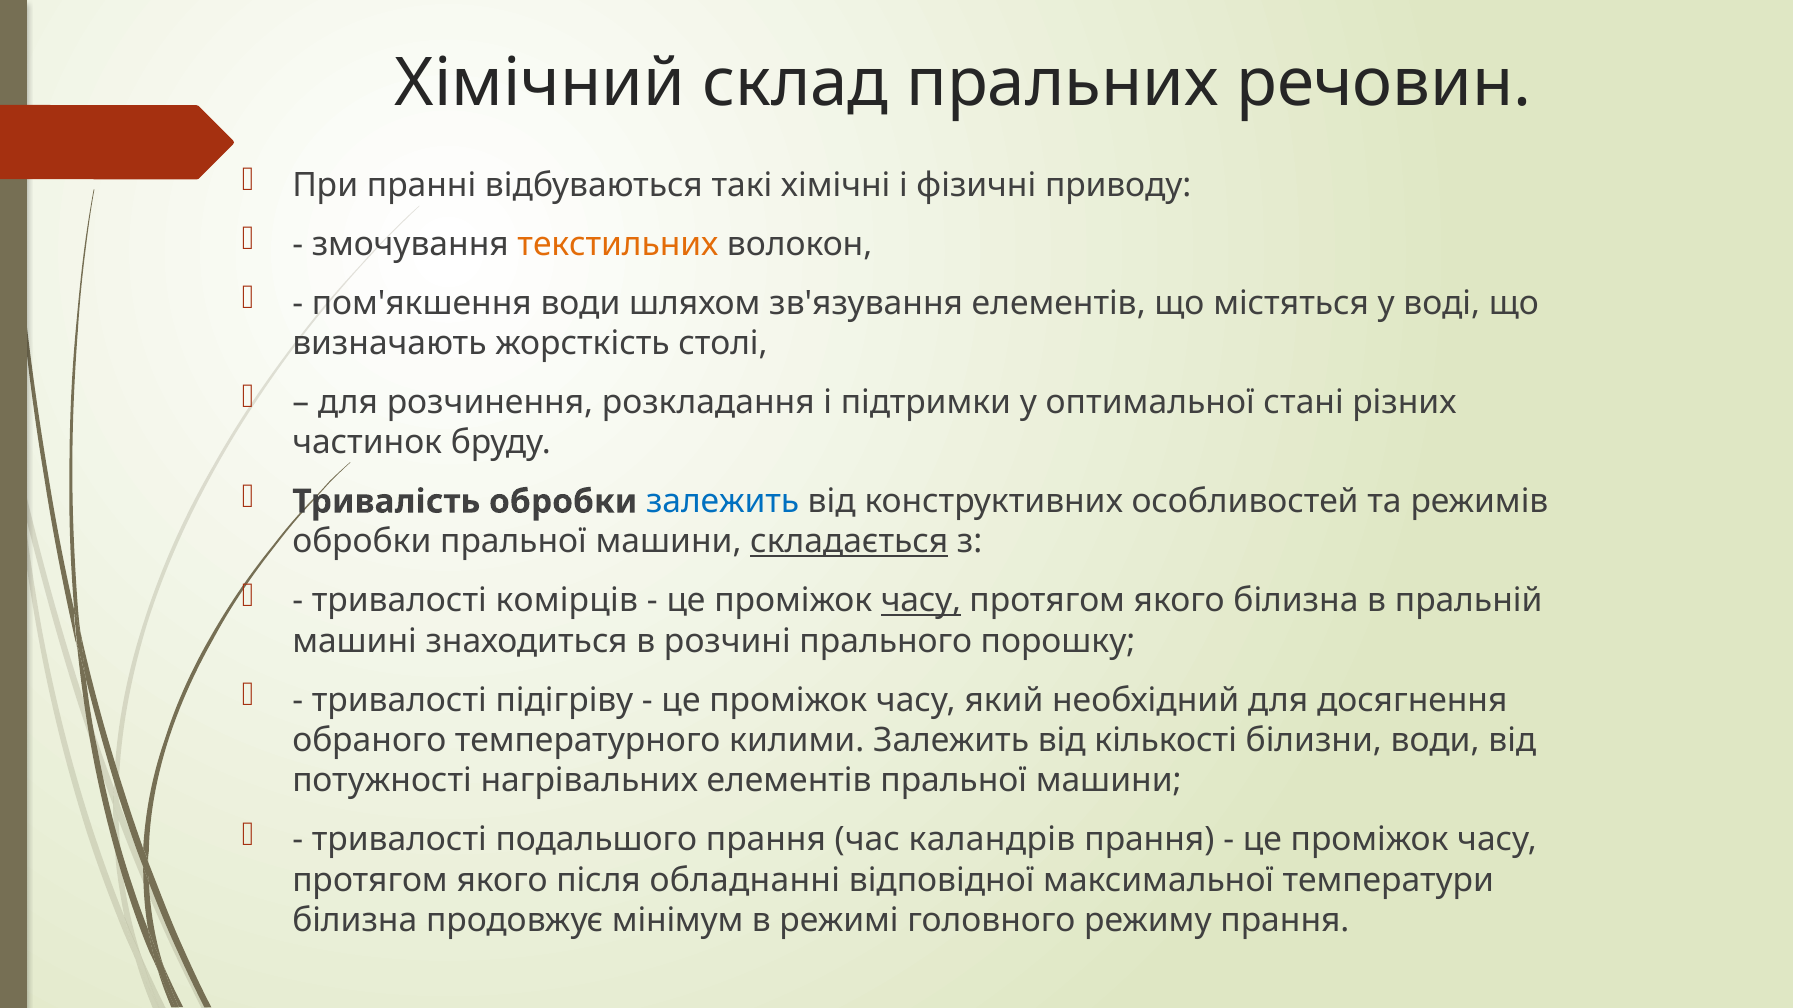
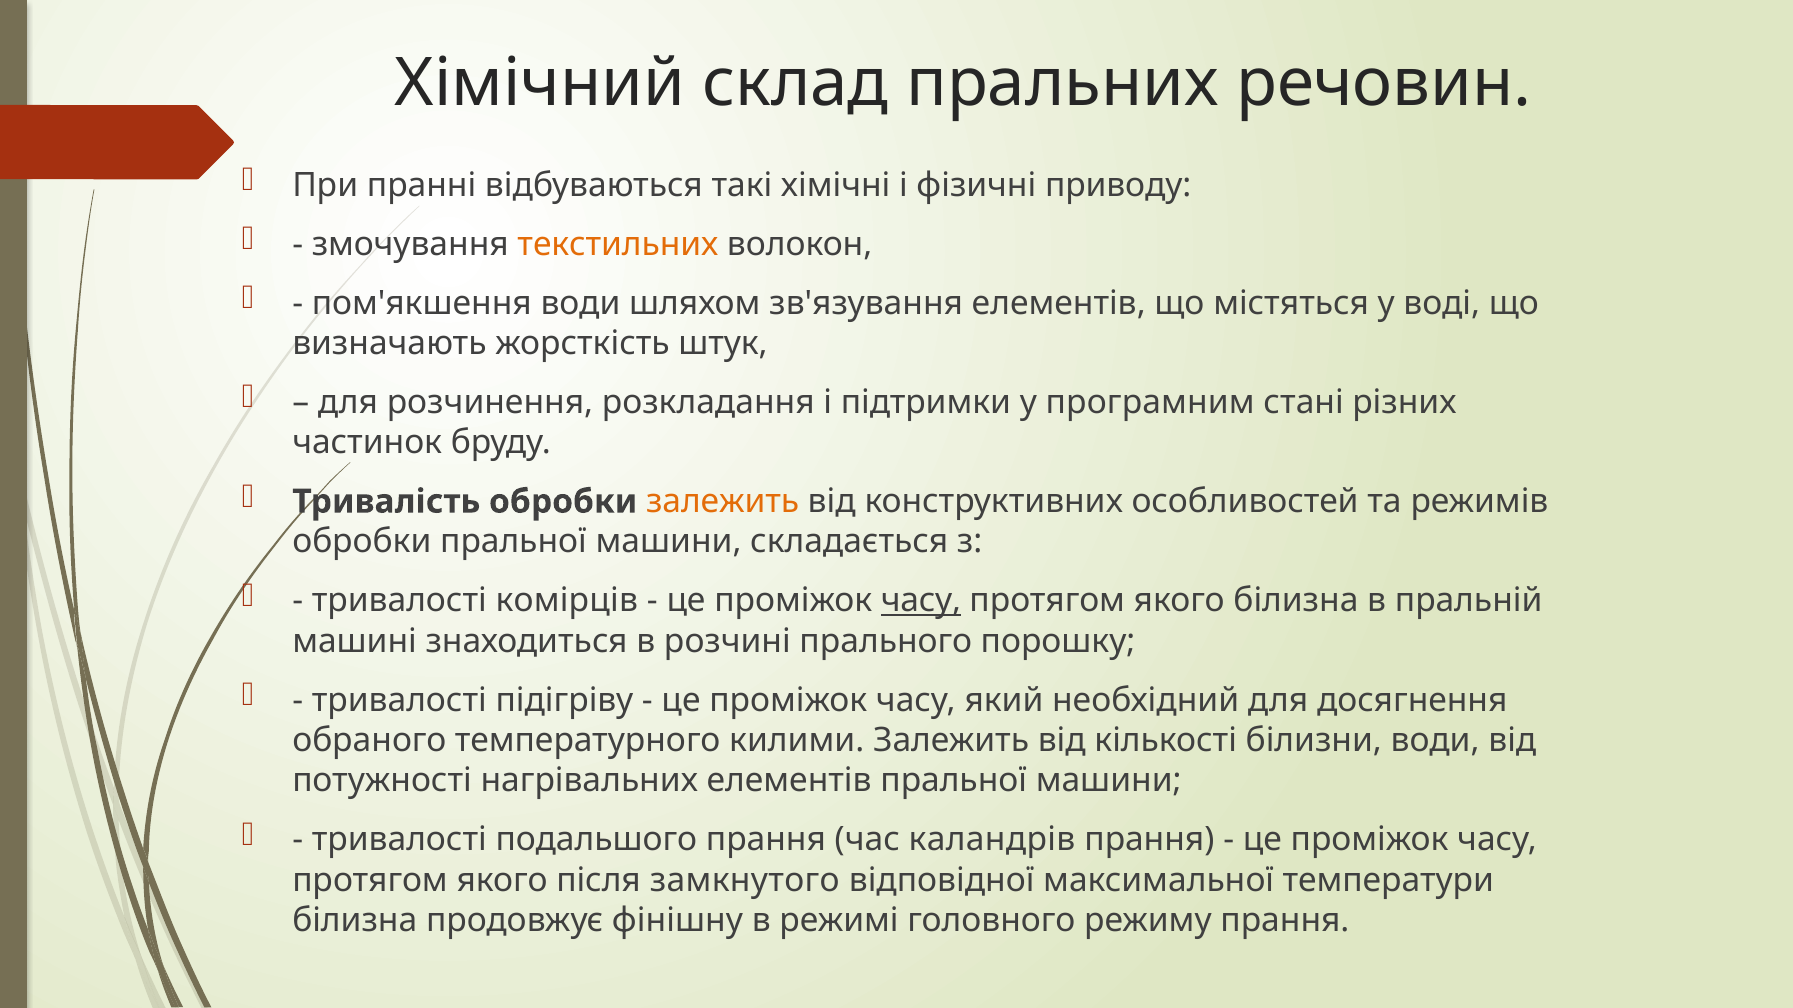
столі: столі -> штук (723, 343)
оптимальної: оптимальної -> програмним (1150, 402)
залежить colour: blue -> orange (723, 502)
складається underline: present -> none (849, 542)
обладнанні: обладнанні -> замкнутого (745, 881)
мінімум: мінімум -> фінішну (678, 921)
